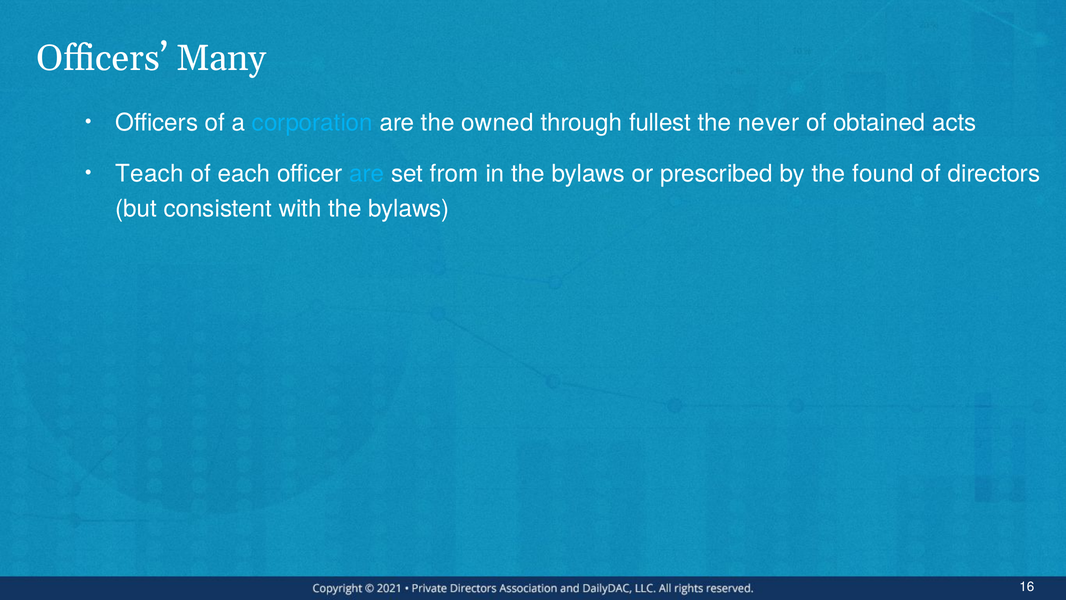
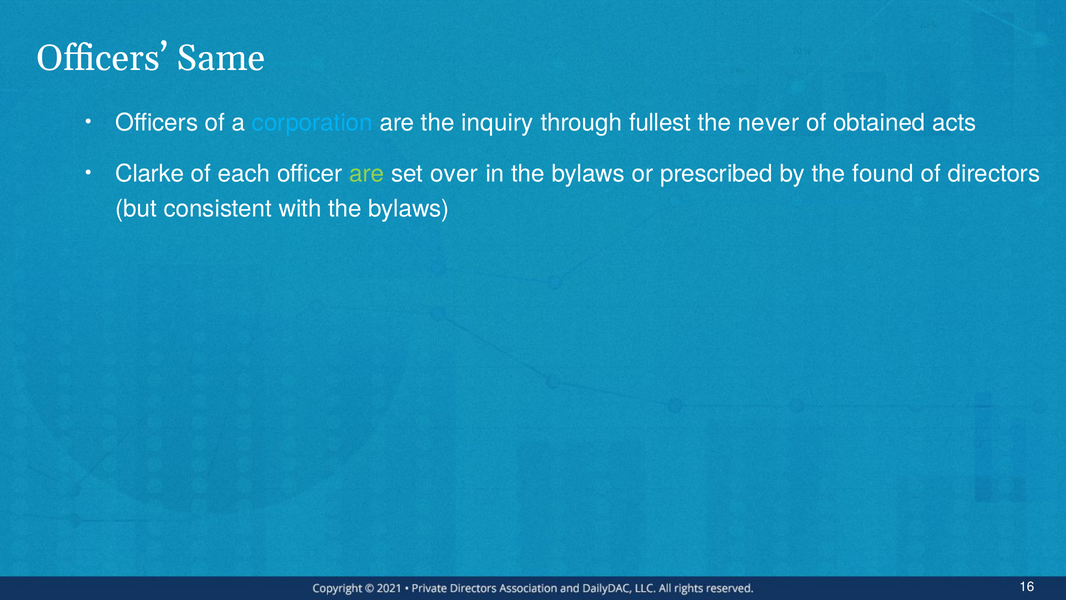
Many: Many -> Same (221, 58)
owned: owned -> inquiry (497, 123)
Teach: Teach -> Clarke (150, 174)
are colour: light blue -> light green (367, 174)
from: from -> over (454, 174)
